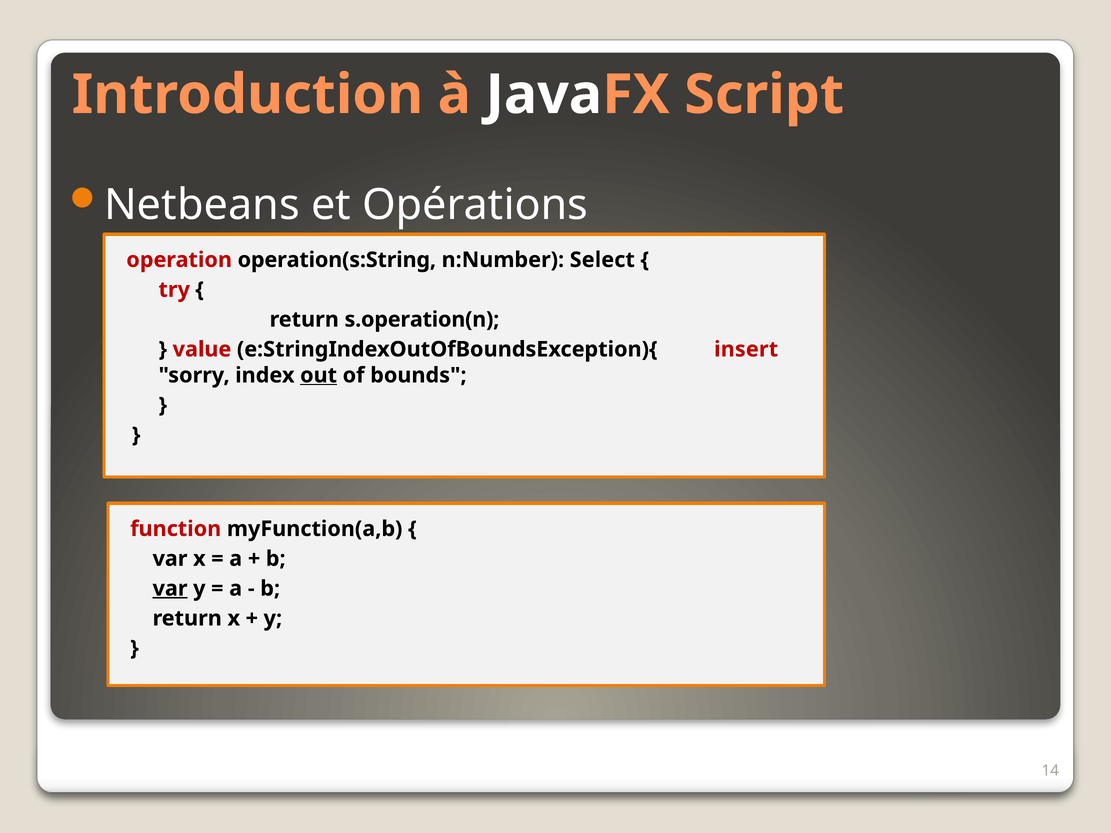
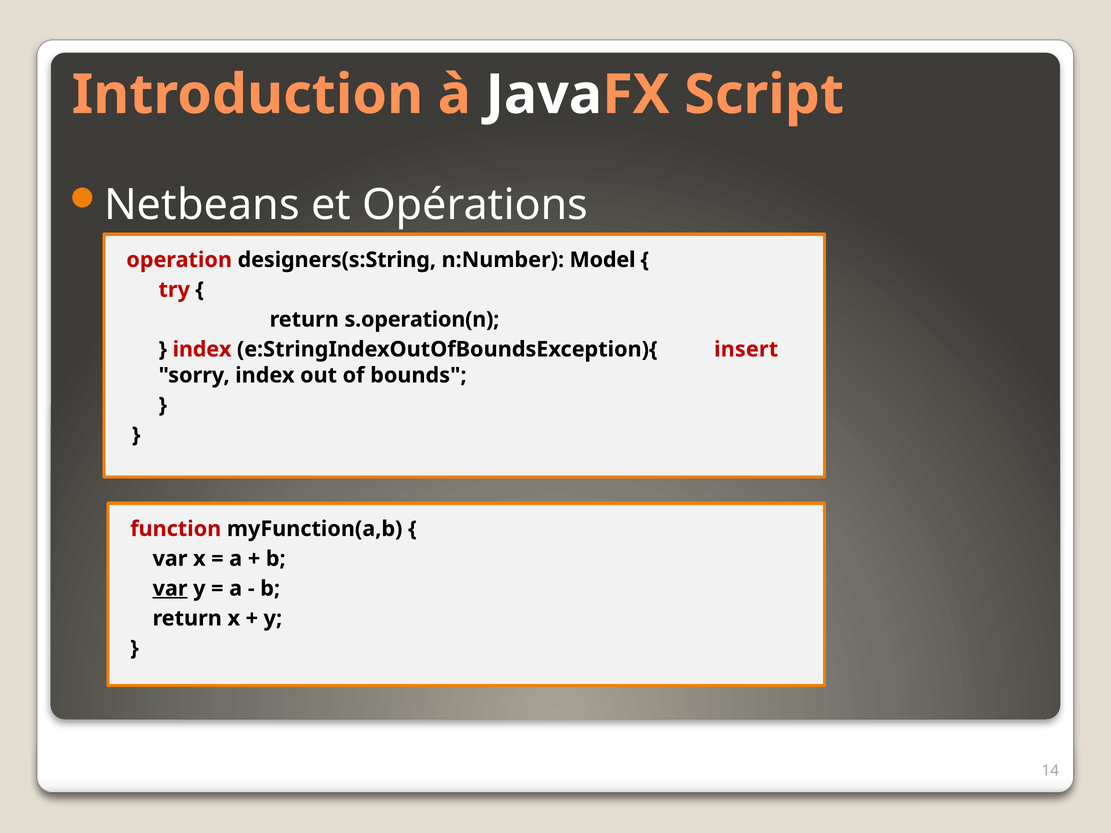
operation(s:String: operation(s:String -> designers(s:String (337, 260)
Select: Select -> Model (602, 260)
value: value -> index (202, 349)
out underline: present -> none (319, 375)
